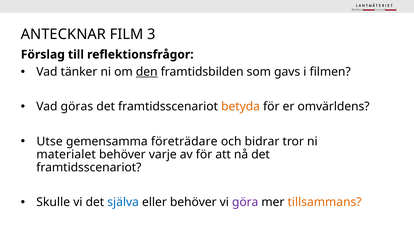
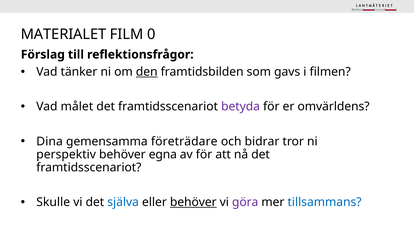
ANTECKNAR: ANTECKNAR -> MATERIALET (64, 34)
3: 3 -> 0 (151, 34)
göras: göras -> målet (77, 107)
betyda colour: orange -> purple (241, 107)
Utse: Utse -> Dina (50, 141)
materialet: materialet -> perspektiv (66, 154)
varje: varje -> egna (163, 154)
behöver underline: none -> present (193, 202)
tillsammans colour: orange -> blue (325, 202)
